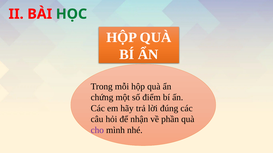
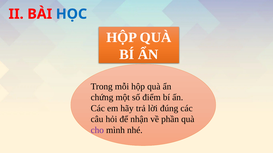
HỌC colour: green -> blue (71, 14)
